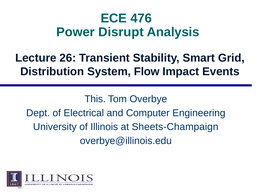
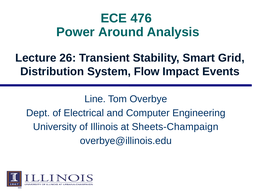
Disrupt: Disrupt -> Around (121, 32)
This: This -> Line (95, 99)
